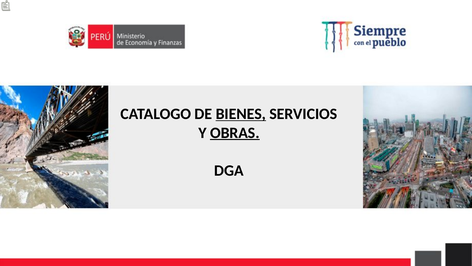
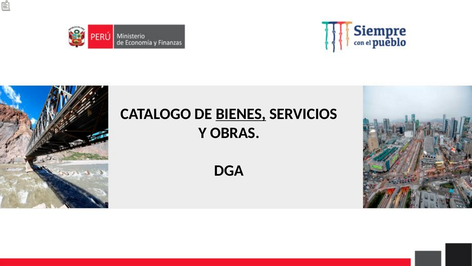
OBRAS underline: present -> none (235, 133)
